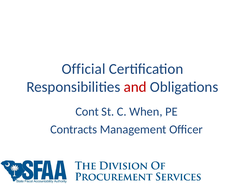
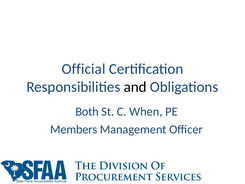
and colour: red -> black (135, 87)
Cont: Cont -> Both (87, 112)
Contracts: Contracts -> Members (74, 129)
